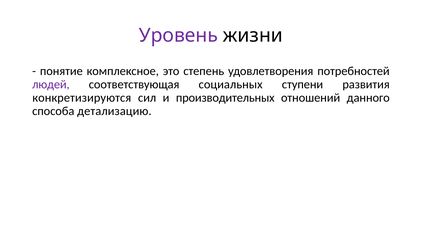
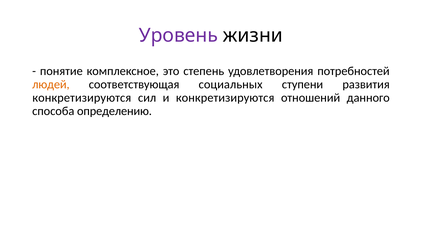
людей colour: purple -> orange (51, 85)
и производительных: производительных -> конкретизируются (225, 98)
детализацию: детализацию -> определению (115, 111)
